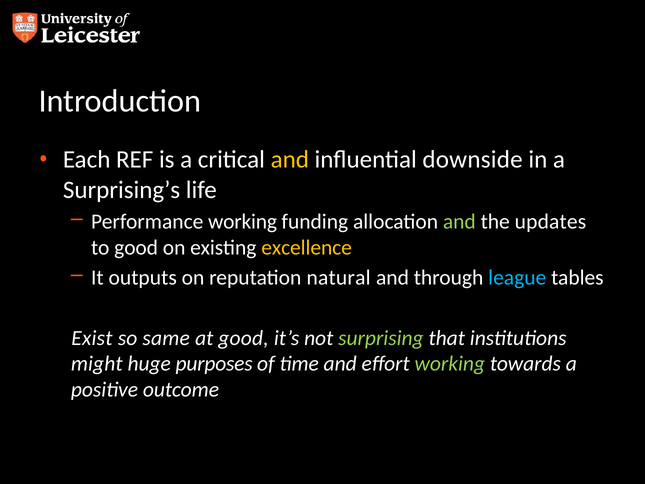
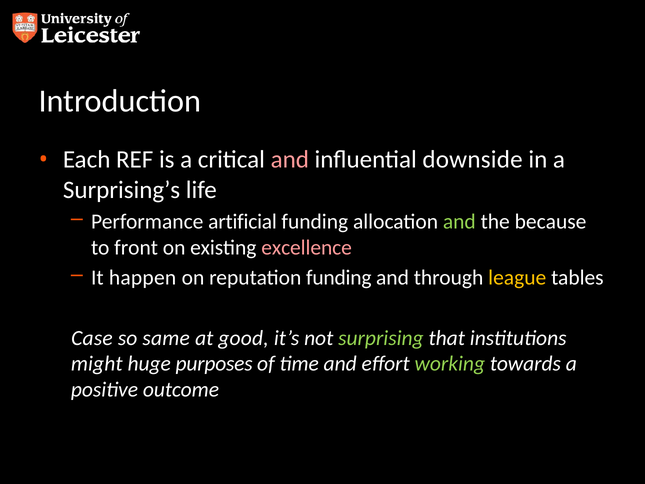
and colour: yellow -> pink (290, 160)
Performance working: working -> artificial (243, 222)
updates: updates -> because (551, 222)
to good: good -> front (136, 247)
excellence colour: yellow -> pink (307, 247)
outputs: outputs -> happen (143, 278)
reputation natural: natural -> funding (339, 278)
league colour: light blue -> yellow (517, 278)
Exist: Exist -> Case (92, 338)
